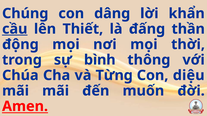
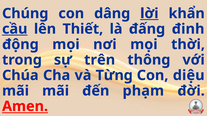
lời underline: none -> present (149, 14)
thần: thần -> đinh (188, 29)
bình: bình -> trên (100, 60)
muốn: muốn -> phạm (143, 91)
